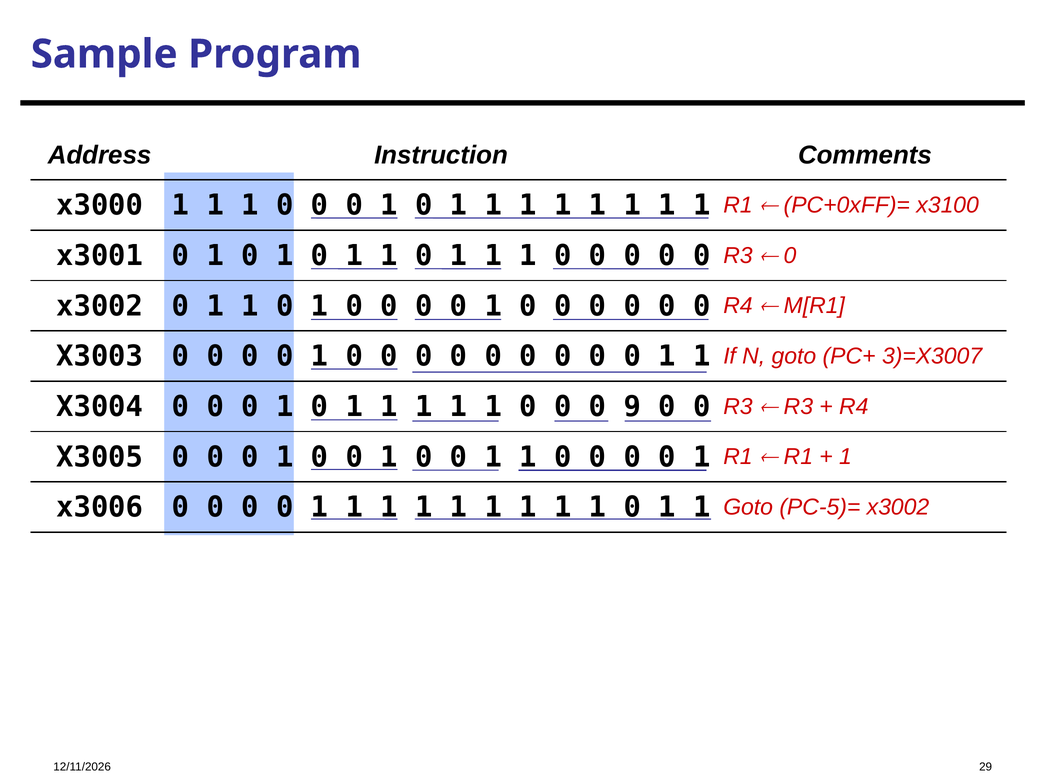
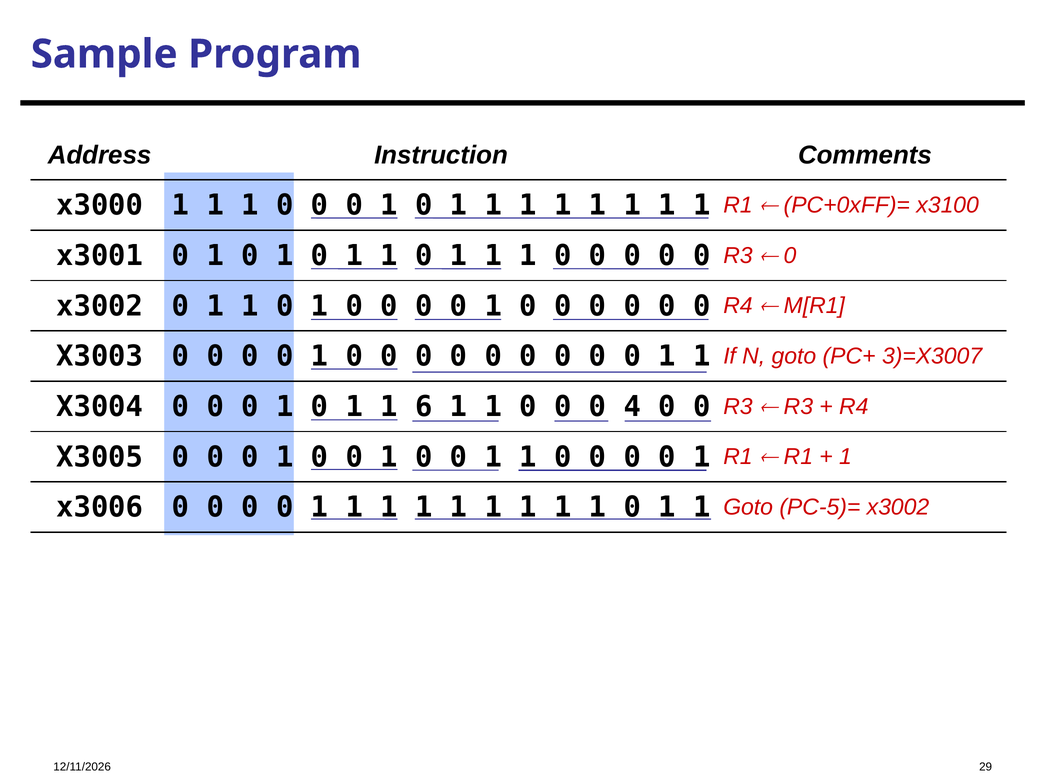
1: 1 -> 6 (424, 407)
9: 9 -> 4 (632, 407)
